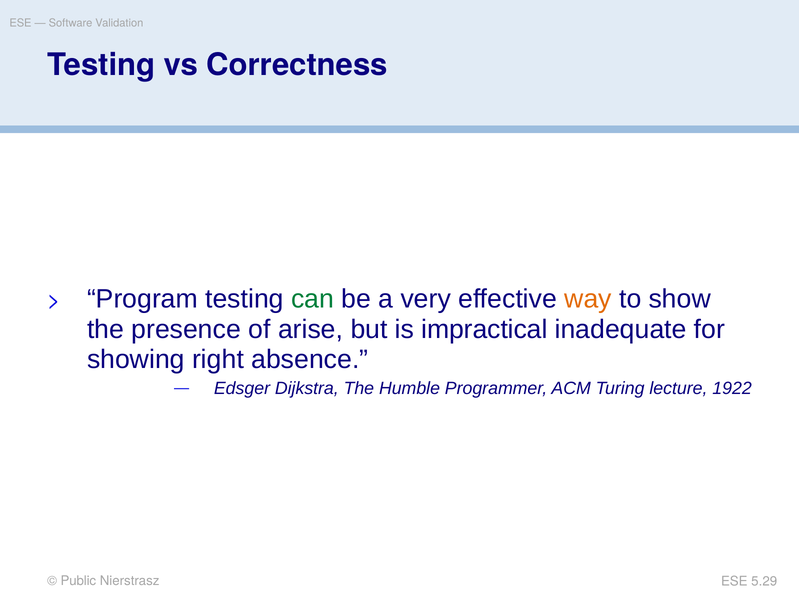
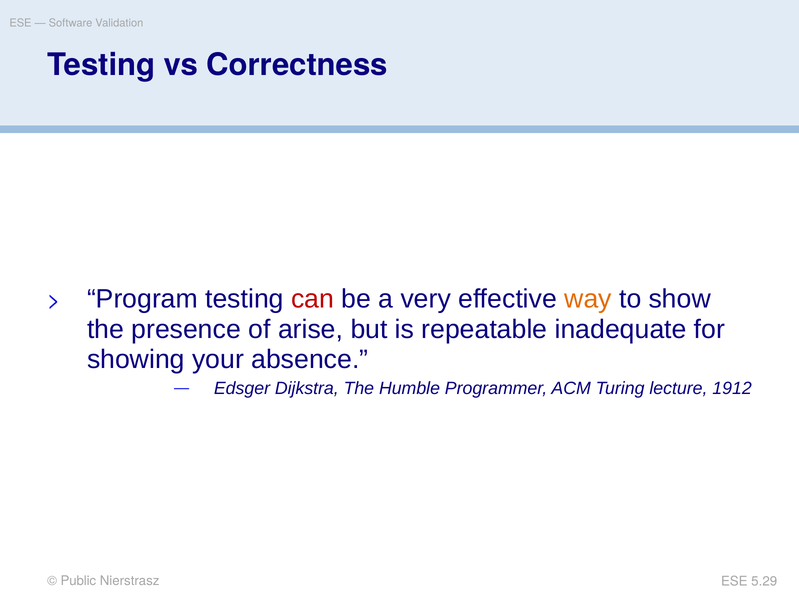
can colour: green -> red (313, 299)
impractical: impractical -> repeatable (484, 329)
right: right -> your (218, 360)
1922: 1922 -> 1912 (732, 389)
